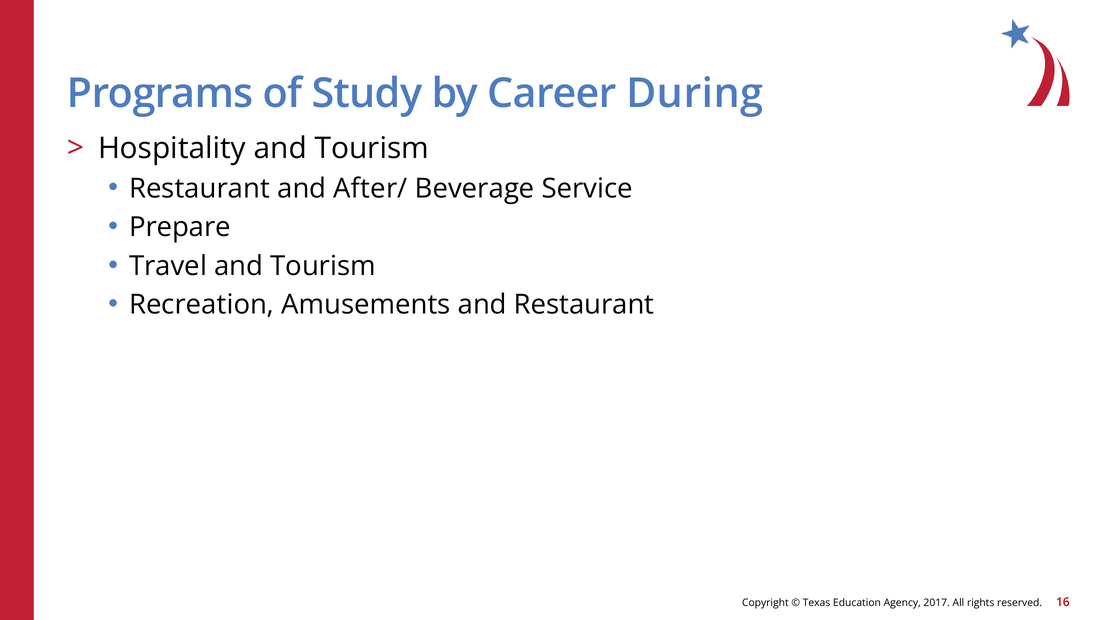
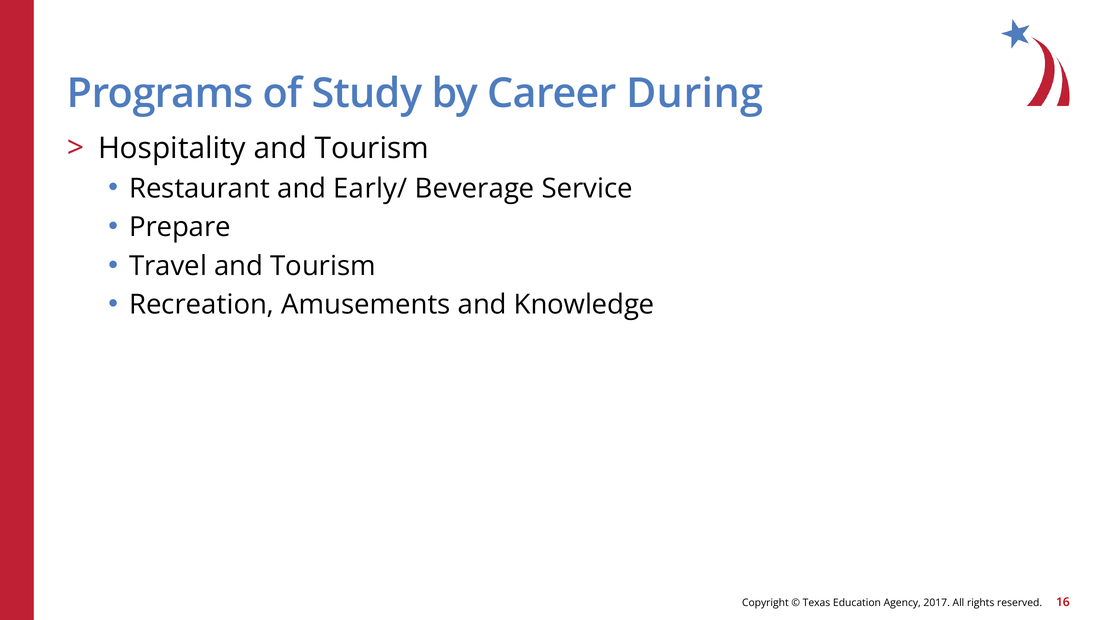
After/: After/ -> Early/ (370, 189)
and Restaurant: Restaurant -> Knowledge (584, 305)
